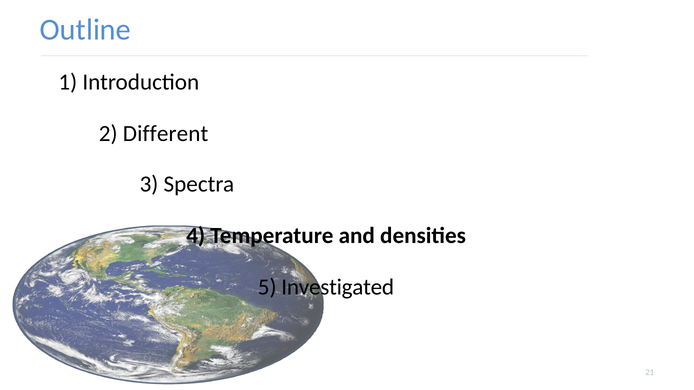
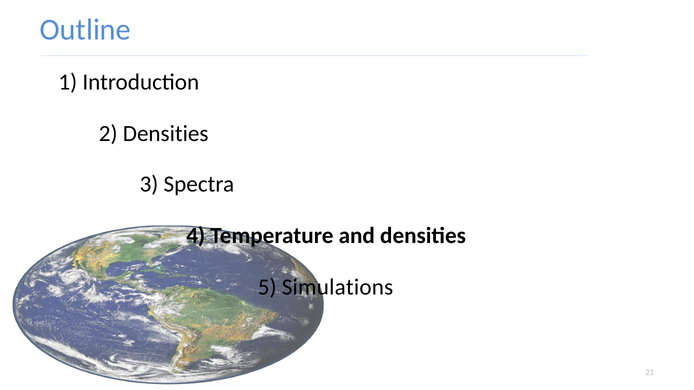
2 Different: Different -> Densities (166, 134)
Investigated: Investigated -> Simulations (338, 288)
